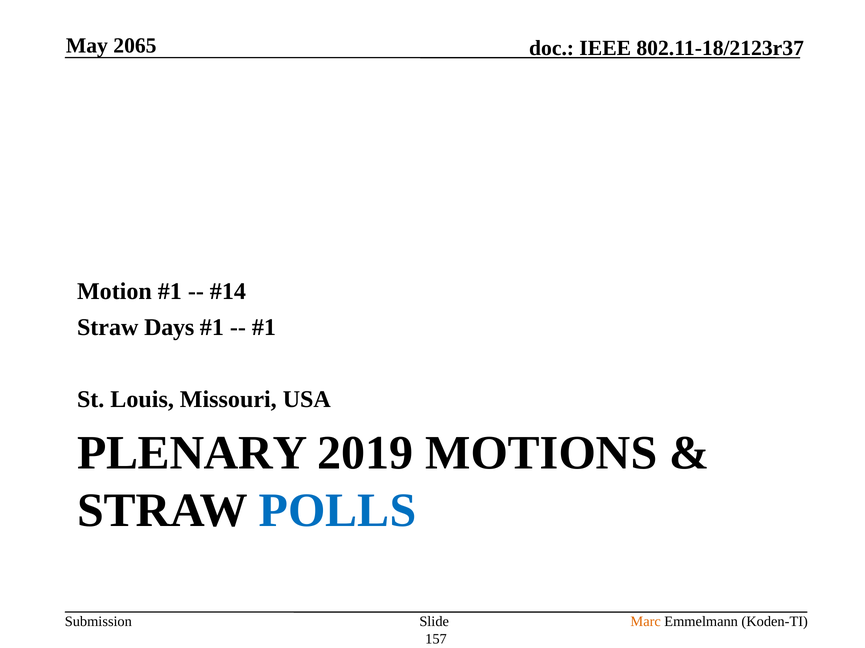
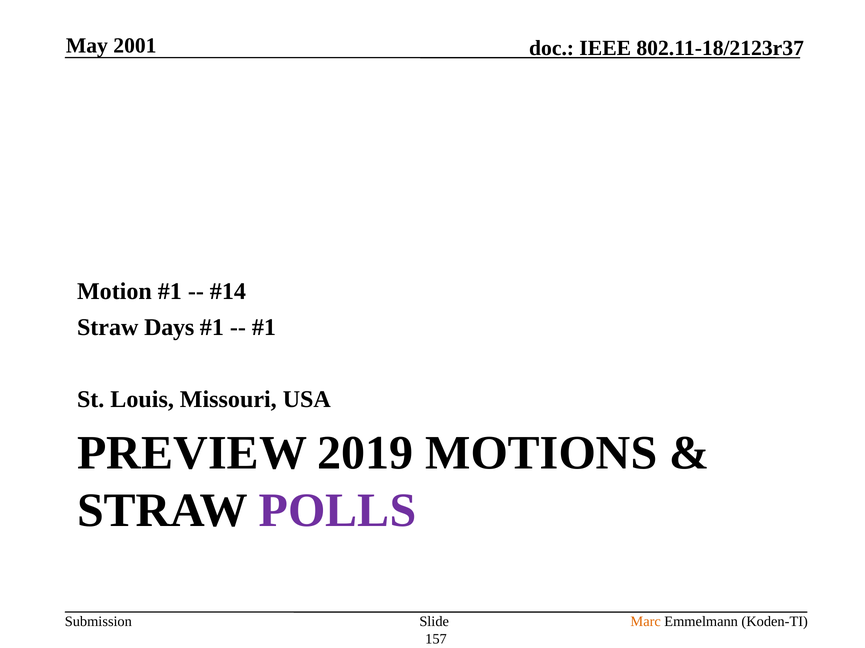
2065: 2065 -> 2001 (135, 46)
PLENARY: PLENARY -> PREVIEW (192, 453)
POLLS colour: blue -> purple (338, 511)
